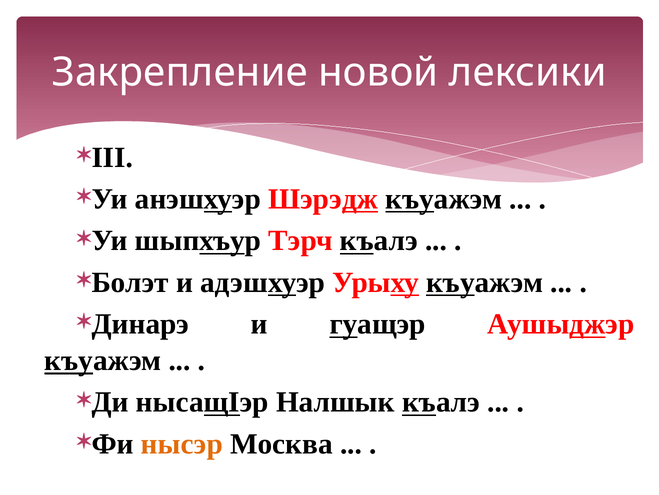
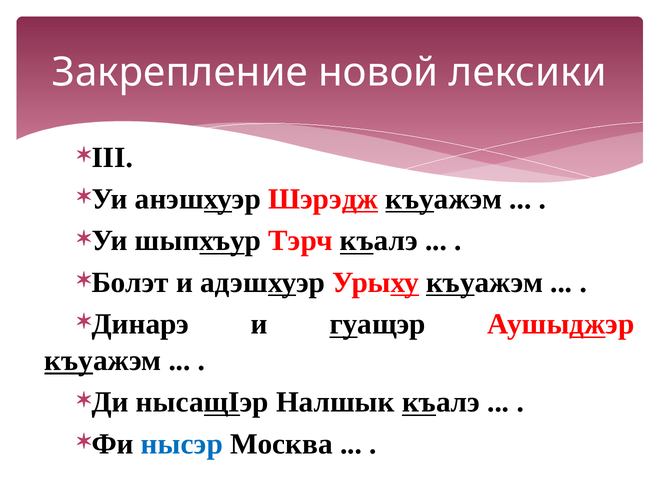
нысэр colour: orange -> blue (182, 443)
